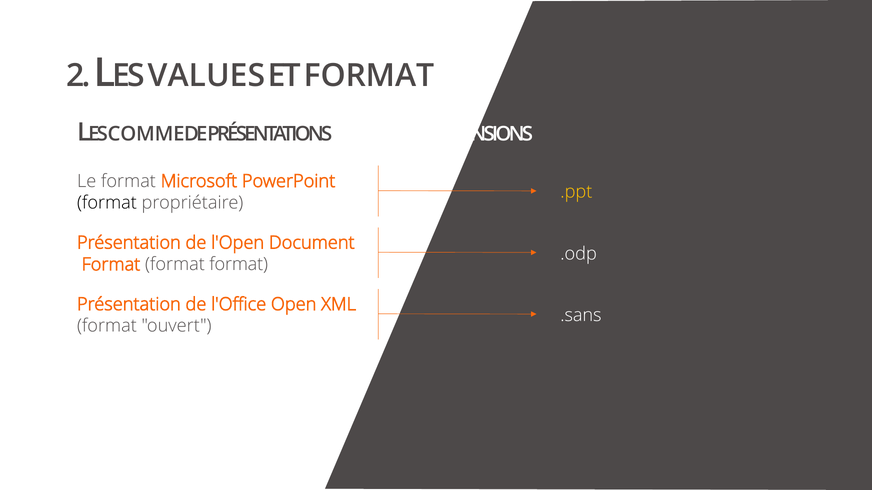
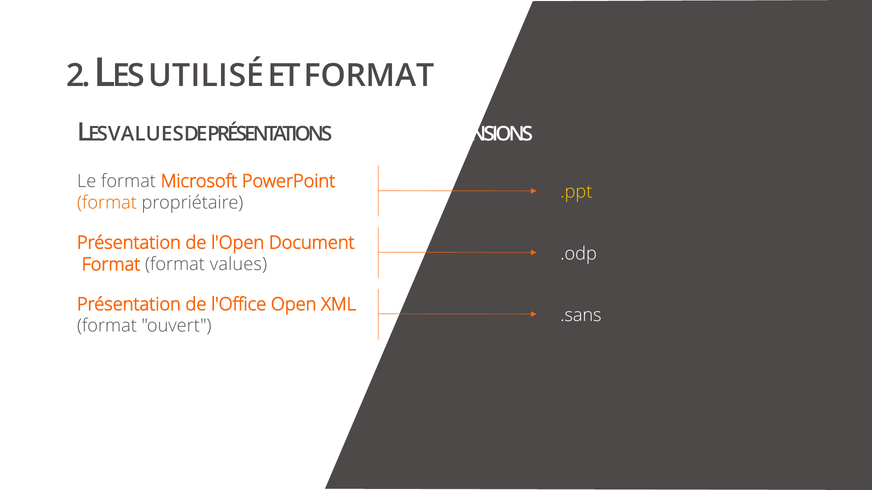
VALUES: VALUES -> UTILISÉ (206, 76)
COMME: COMME -> VALUES (146, 134)
format colour: black -> orange (107, 203)
Format format format: format -> values (238, 265)
